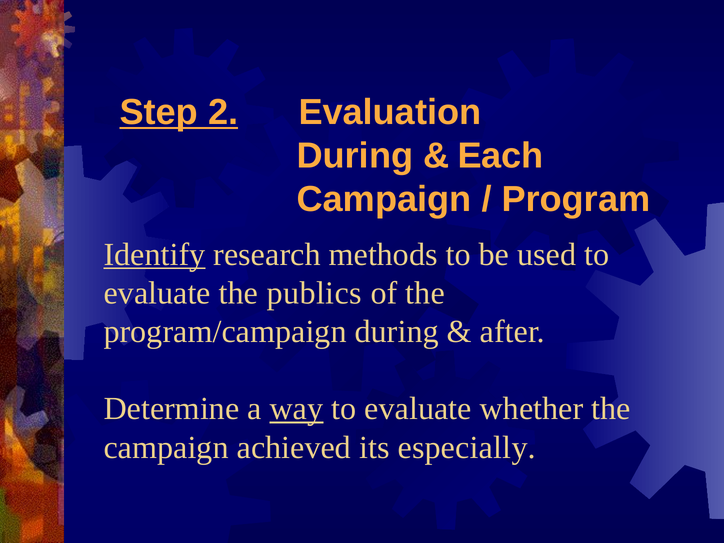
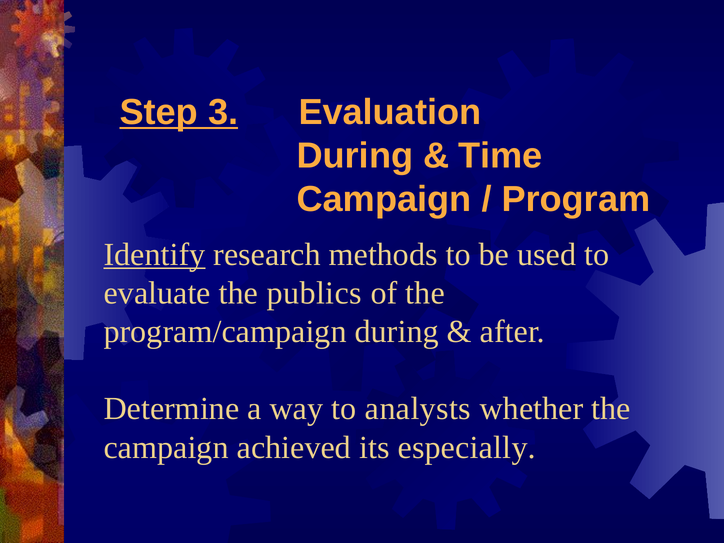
2: 2 -> 3 (223, 112)
Each: Each -> Time (500, 156)
way underline: present -> none (297, 409)
evaluate: evaluate -> analysts (418, 409)
